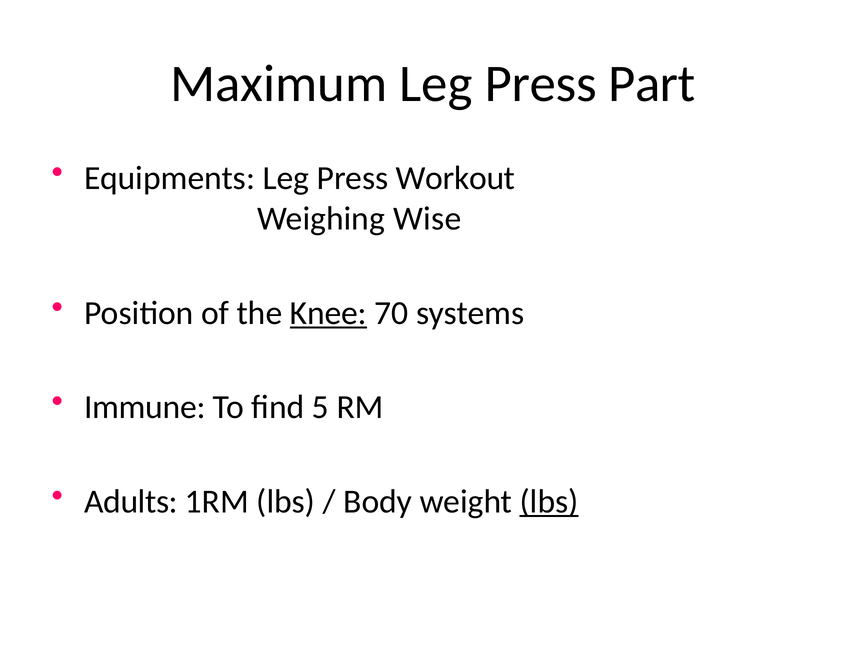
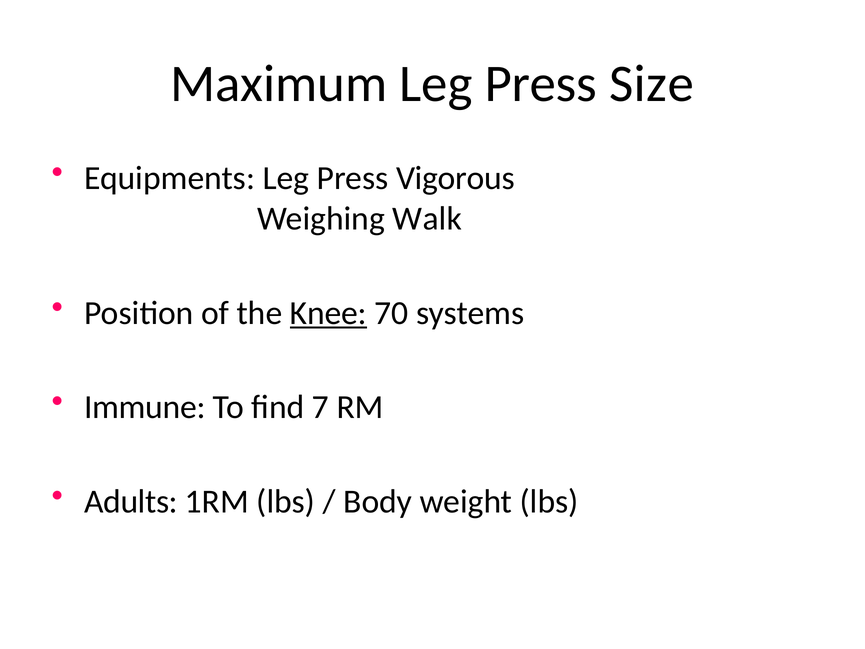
Part: Part -> Size (652, 84)
Workout: Workout -> Vigorous (455, 178)
Wise: Wise -> Walk (427, 219)
5: 5 -> 7 (320, 407)
lbs underline: present -> none (549, 501)
